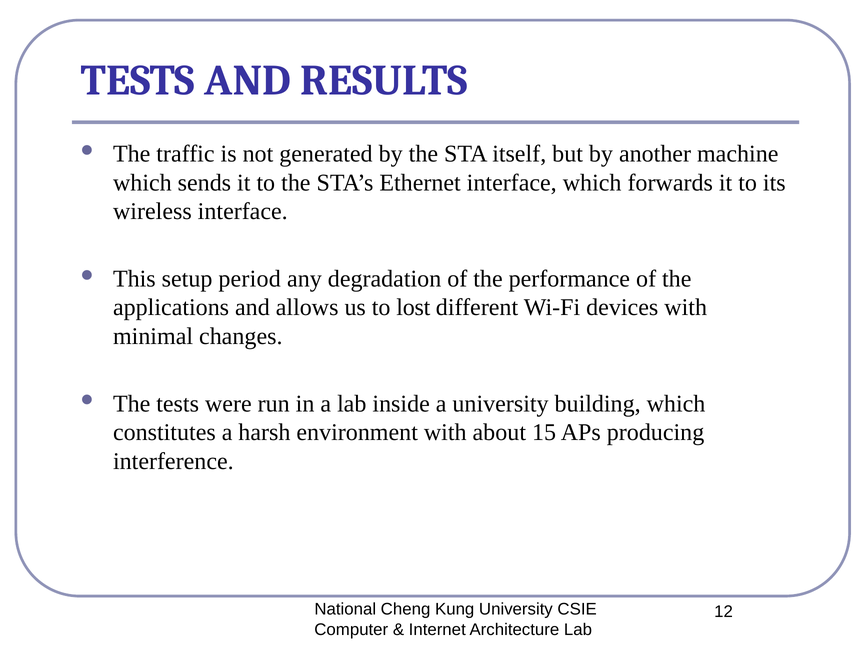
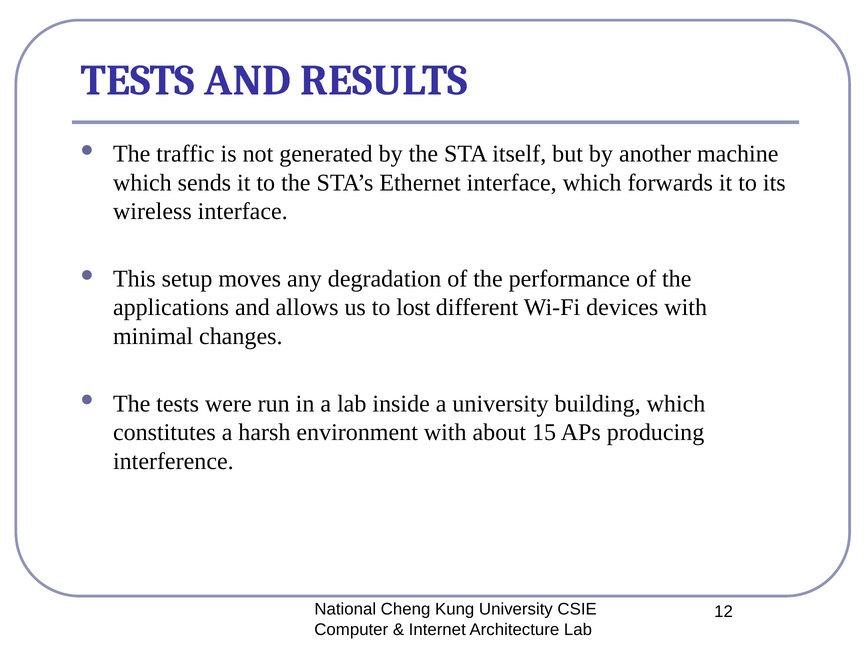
period: period -> moves (250, 279)
